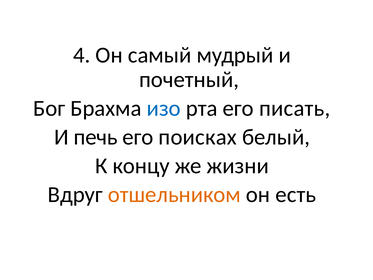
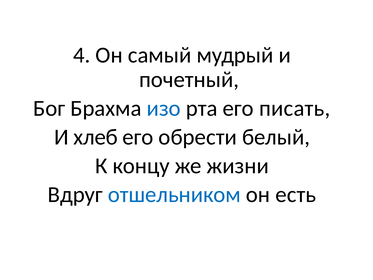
печь: печь -> хлеб (96, 137)
поисках: поисках -> обрести (198, 137)
отшельником colour: orange -> blue (174, 194)
